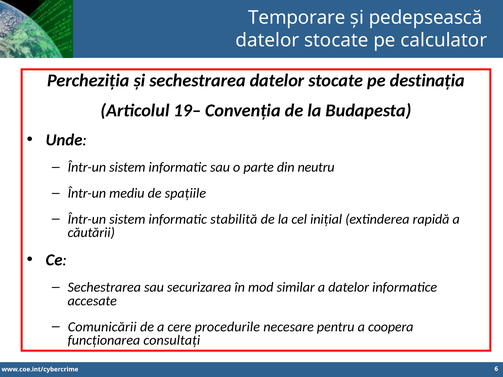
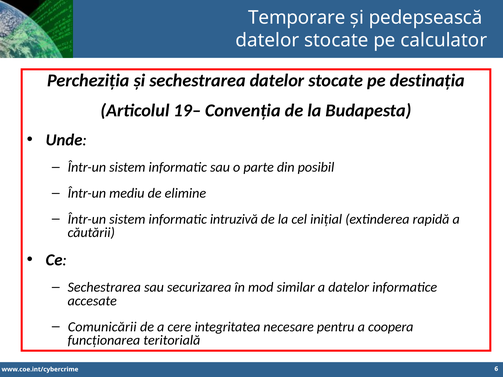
neutru: neutru -> posibil (316, 167)
spațiile: spațiile -> elimine (185, 193)
stabilită: stabilită -> intruzivă (234, 219)
procedurile: procedurile -> integritatea (227, 327)
consultați: consultați -> teritorială (172, 340)
